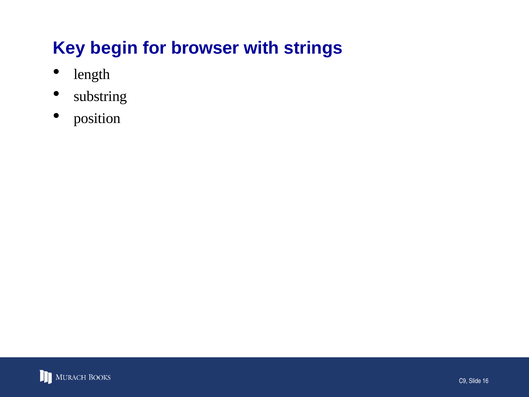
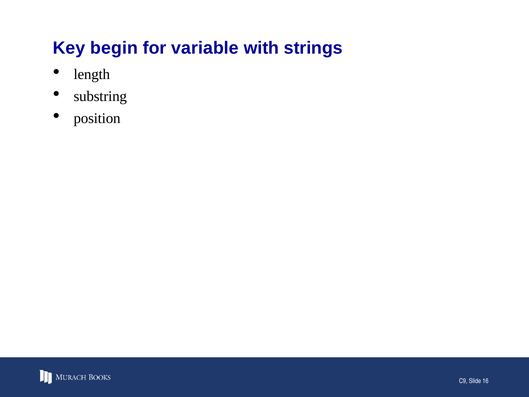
browser: browser -> variable (205, 48)
